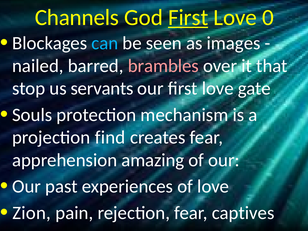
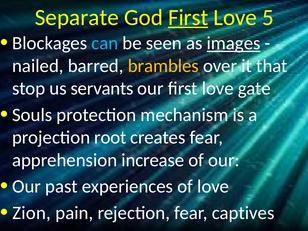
Channels: Channels -> Separate (77, 17)
0: 0 -> 5 (268, 17)
images underline: none -> present (234, 43)
brambles colour: pink -> yellow (163, 66)
find: find -> root (110, 137)
amazing: amazing -> increase (153, 160)
